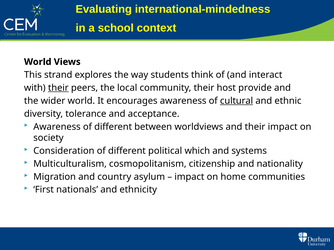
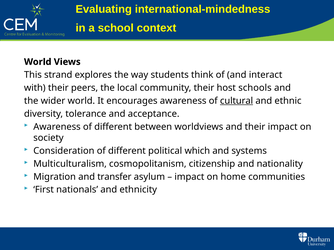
their underline: present -> none (58, 88)
provide: provide -> schools (255, 88)
country: country -> transfer (114, 177)
